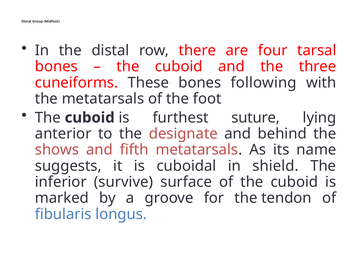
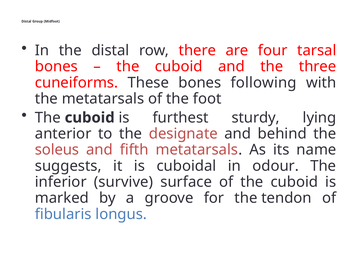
suture: suture -> sturdy (256, 118)
shows: shows -> soleus (57, 150)
shield: shield -> odour (276, 166)
